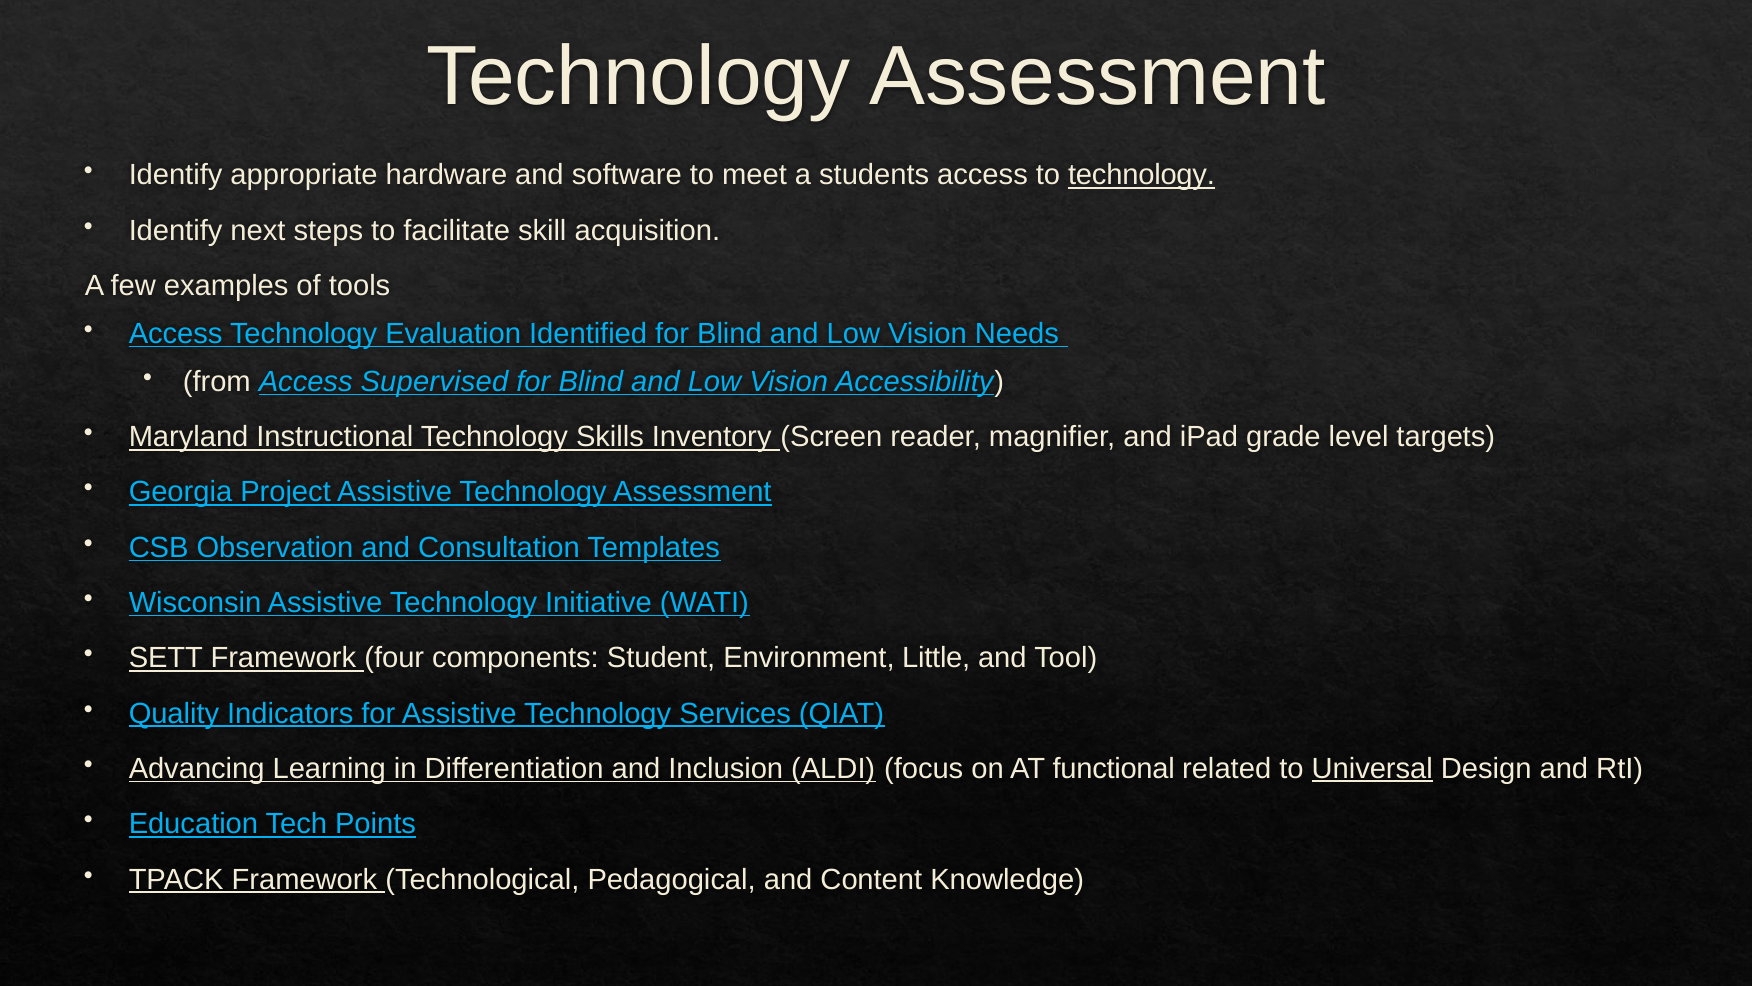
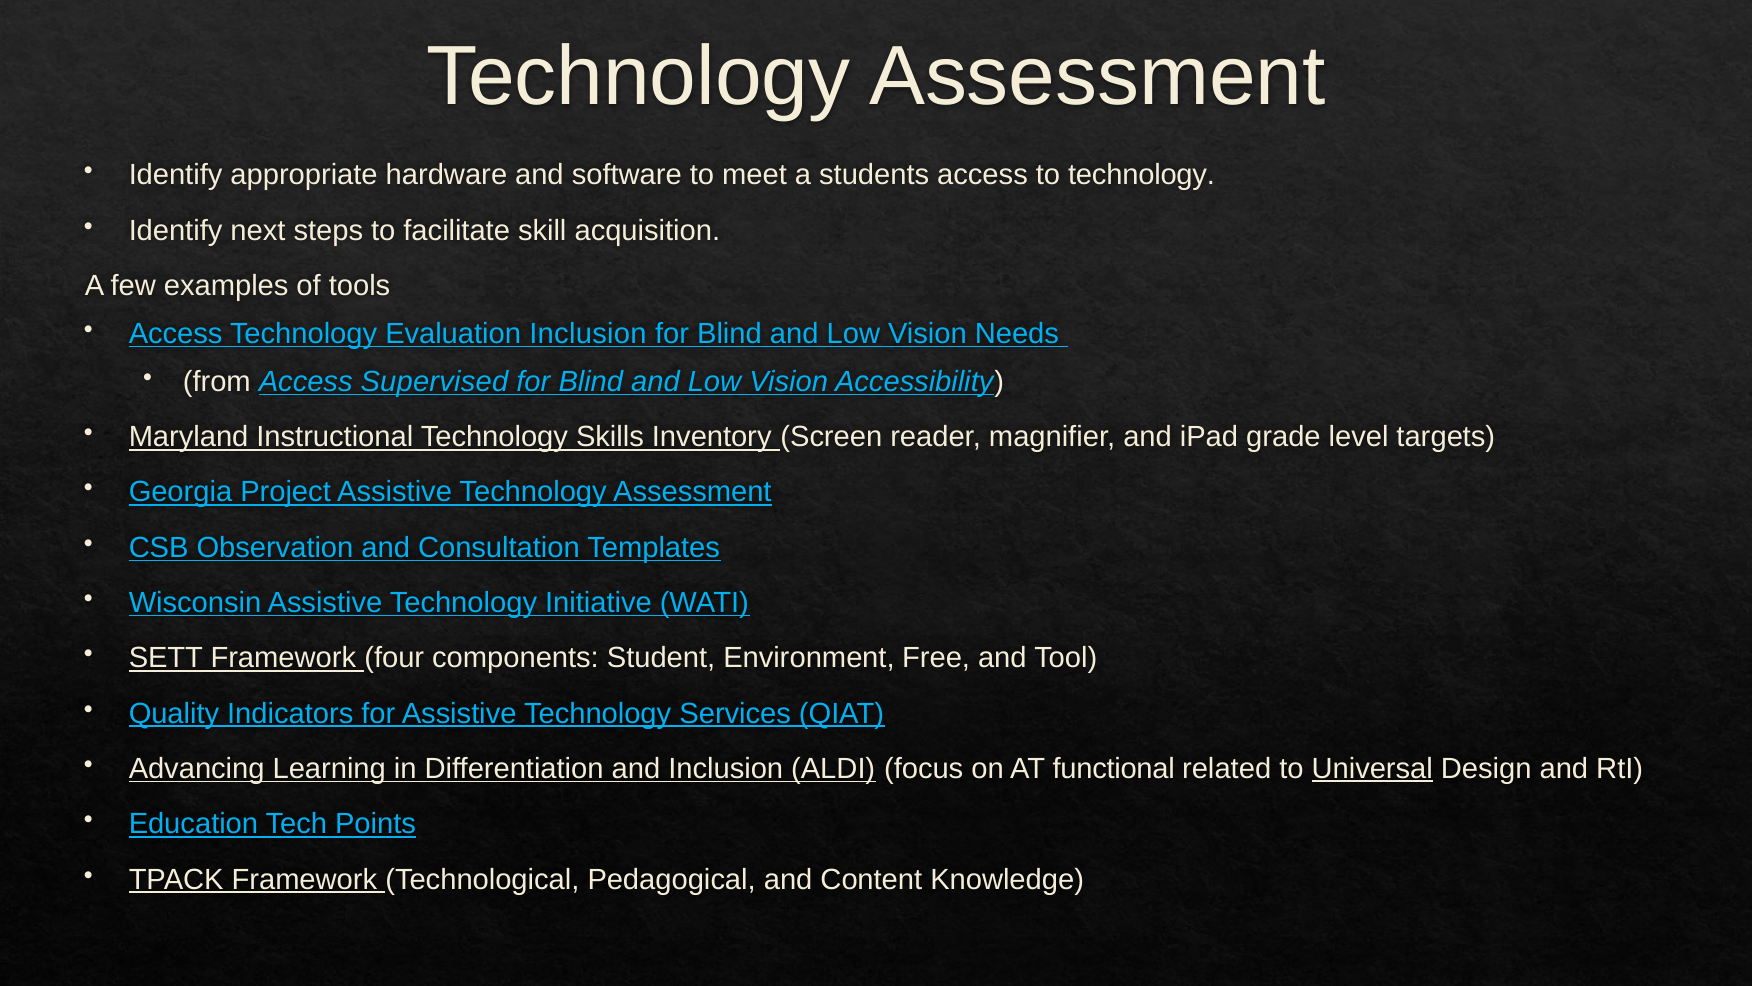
technology underline: present -> none (1142, 175)
Evaluation Identified: Identified -> Inclusion (588, 333)
Little: Little -> Free (936, 658)
